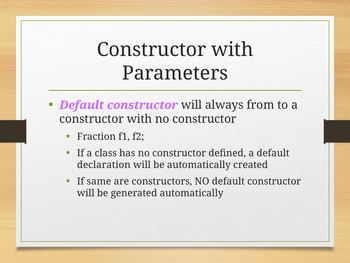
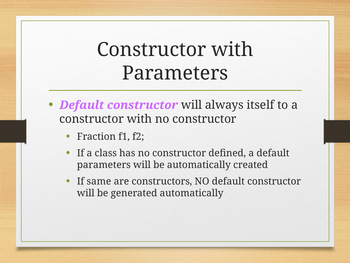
from: from -> itself (260, 105)
declaration: declaration -> parameters (104, 165)
